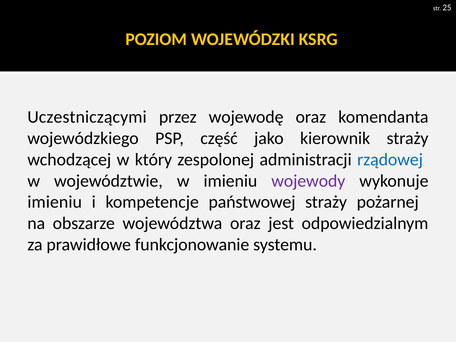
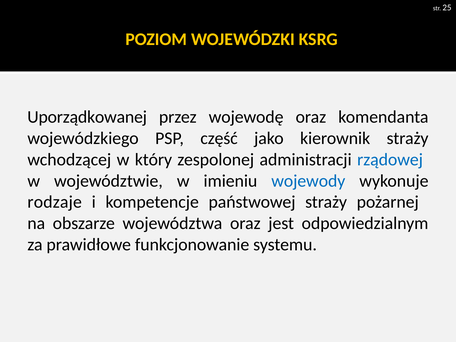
Uczestniczącymi: Uczestniczącymi -> Uporządkowanej (87, 117)
wojewody colour: purple -> blue (308, 181)
imieniu: imieniu -> rodzaje (55, 202)
